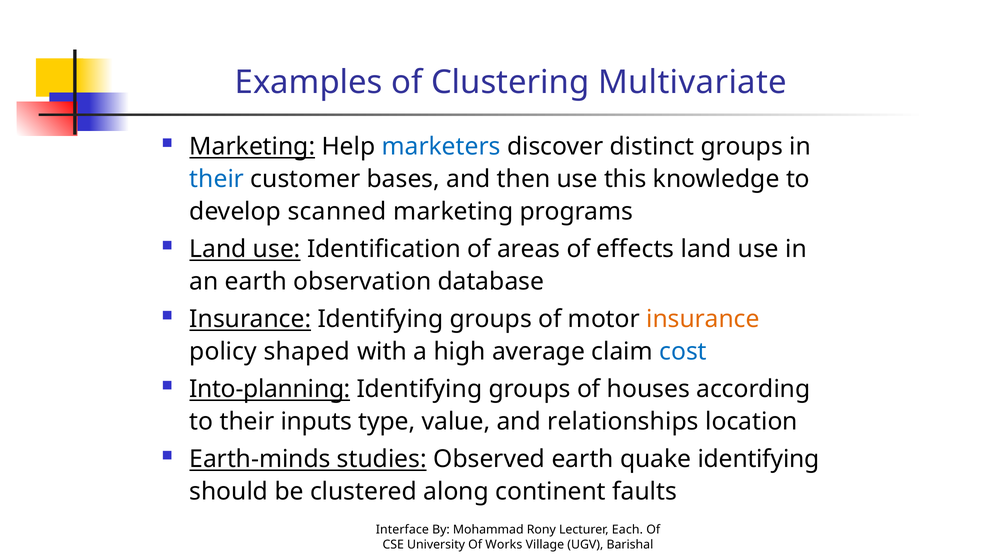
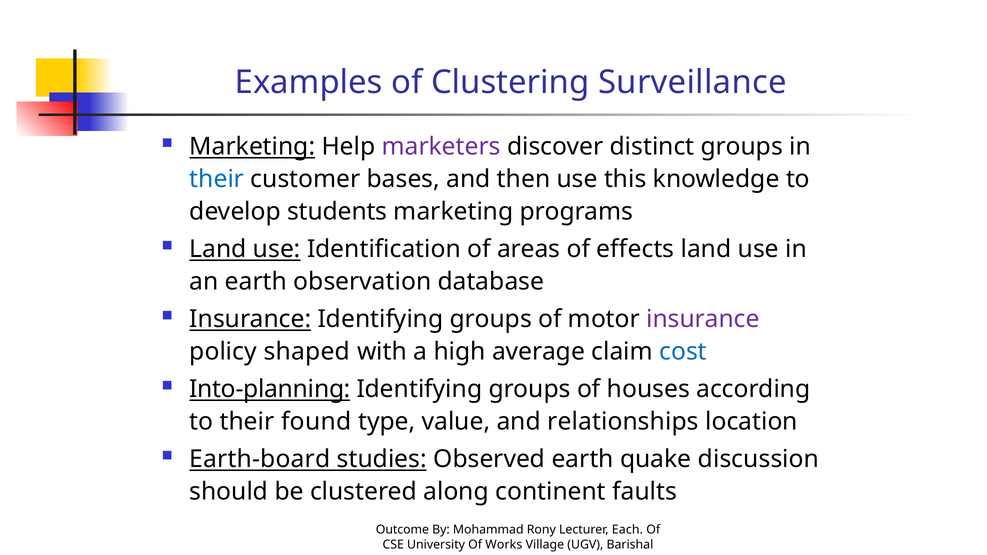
Multivariate: Multivariate -> Surveillance (693, 82)
marketers colour: blue -> purple (441, 147)
scanned: scanned -> students (337, 212)
insurance colour: orange -> purple (703, 319)
inputs: inputs -> found (316, 422)
Earth-minds: Earth-minds -> Earth-board (260, 459)
quake identifying: identifying -> discussion (758, 459)
Interface: Interface -> Outcome (402, 530)
